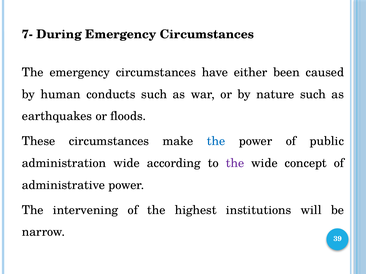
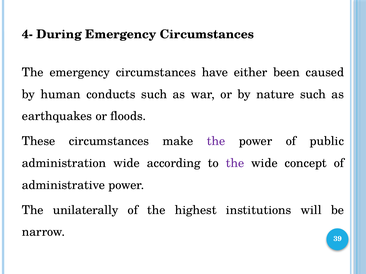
7-: 7- -> 4- (27, 34)
the colour: blue -> purple (216, 141)
intervening: intervening -> unilaterally (86, 210)
